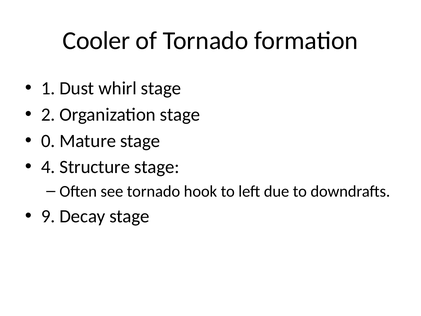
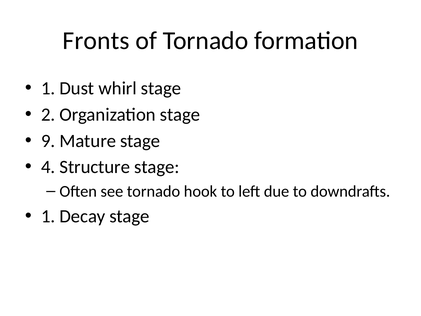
Cooler: Cooler -> Fronts (96, 41)
0: 0 -> 9 (48, 141)
9: 9 -> 1 (48, 216)
